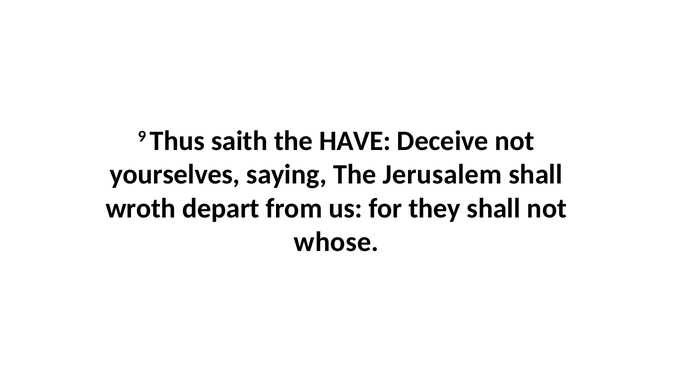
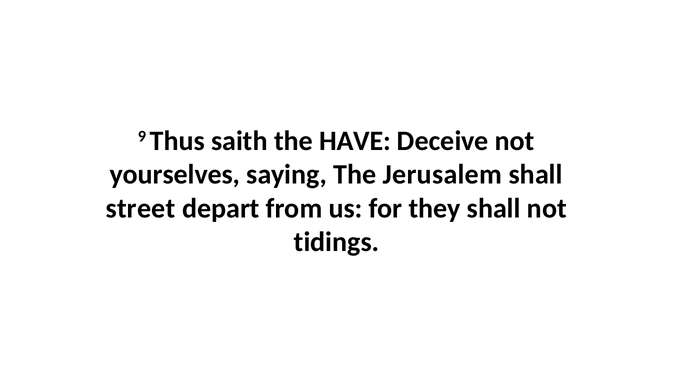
wroth: wroth -> street (141, 208)
whose: whose -> tidings (337, 242)
